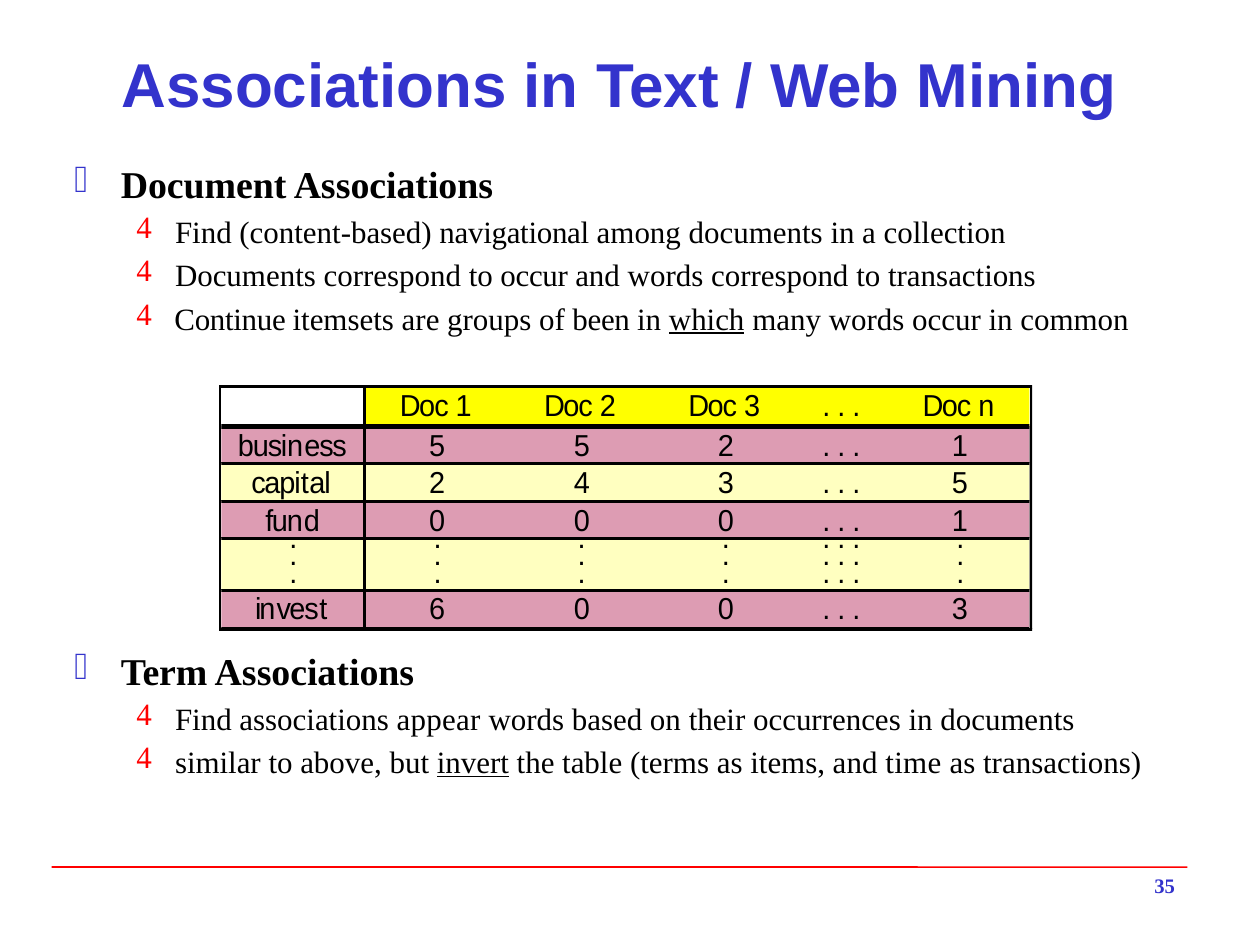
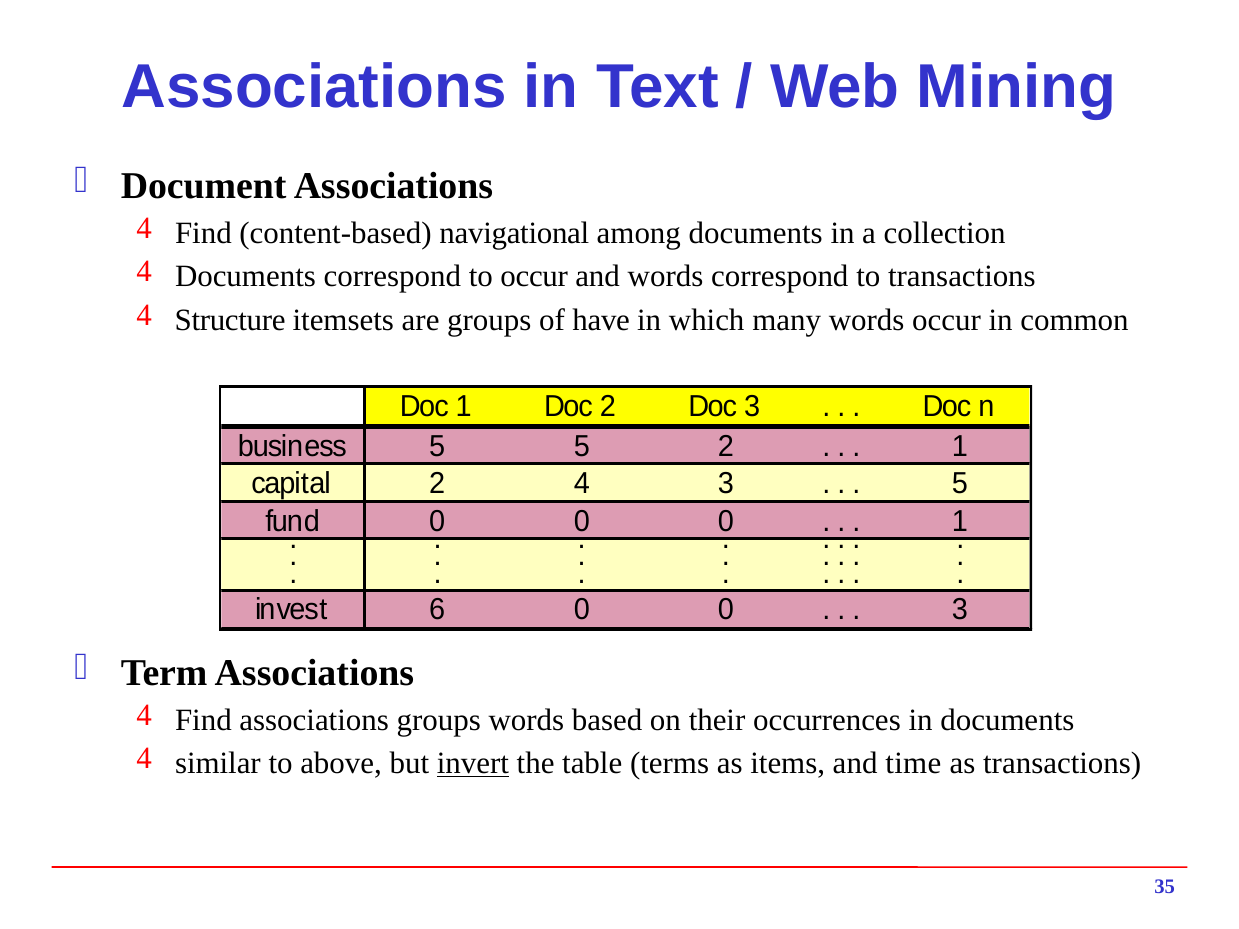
Continue: Continue -> Structure (230, 320)
been: been -> have (601, 320)
which underline: present -> none (707, 320)
associations appear: appear -> groups (439, 720)
